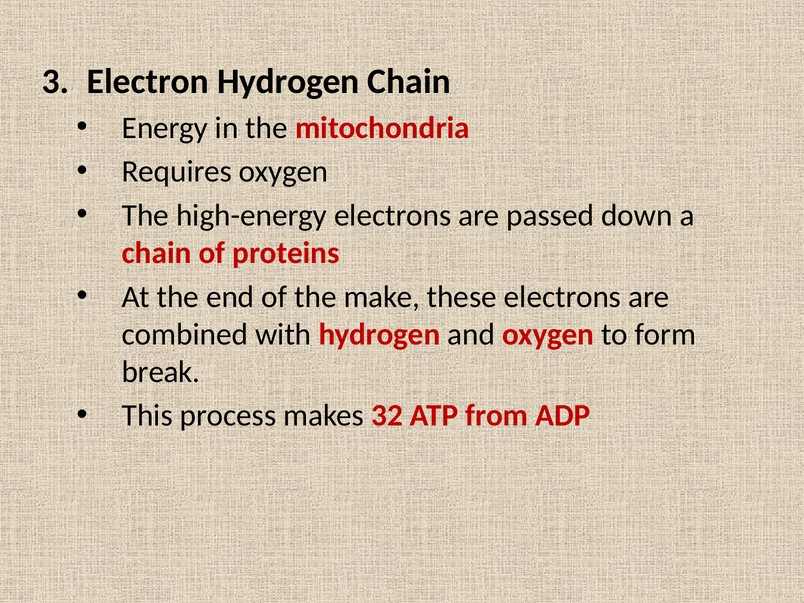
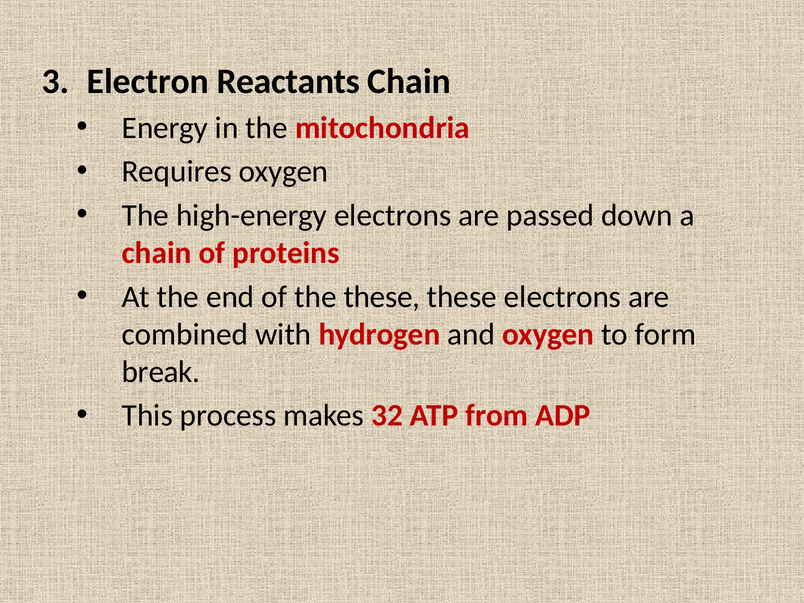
Electron Hydrogen: Hydrogen -> Reactants (288, 82)
the make: make -> these (382, 297)
